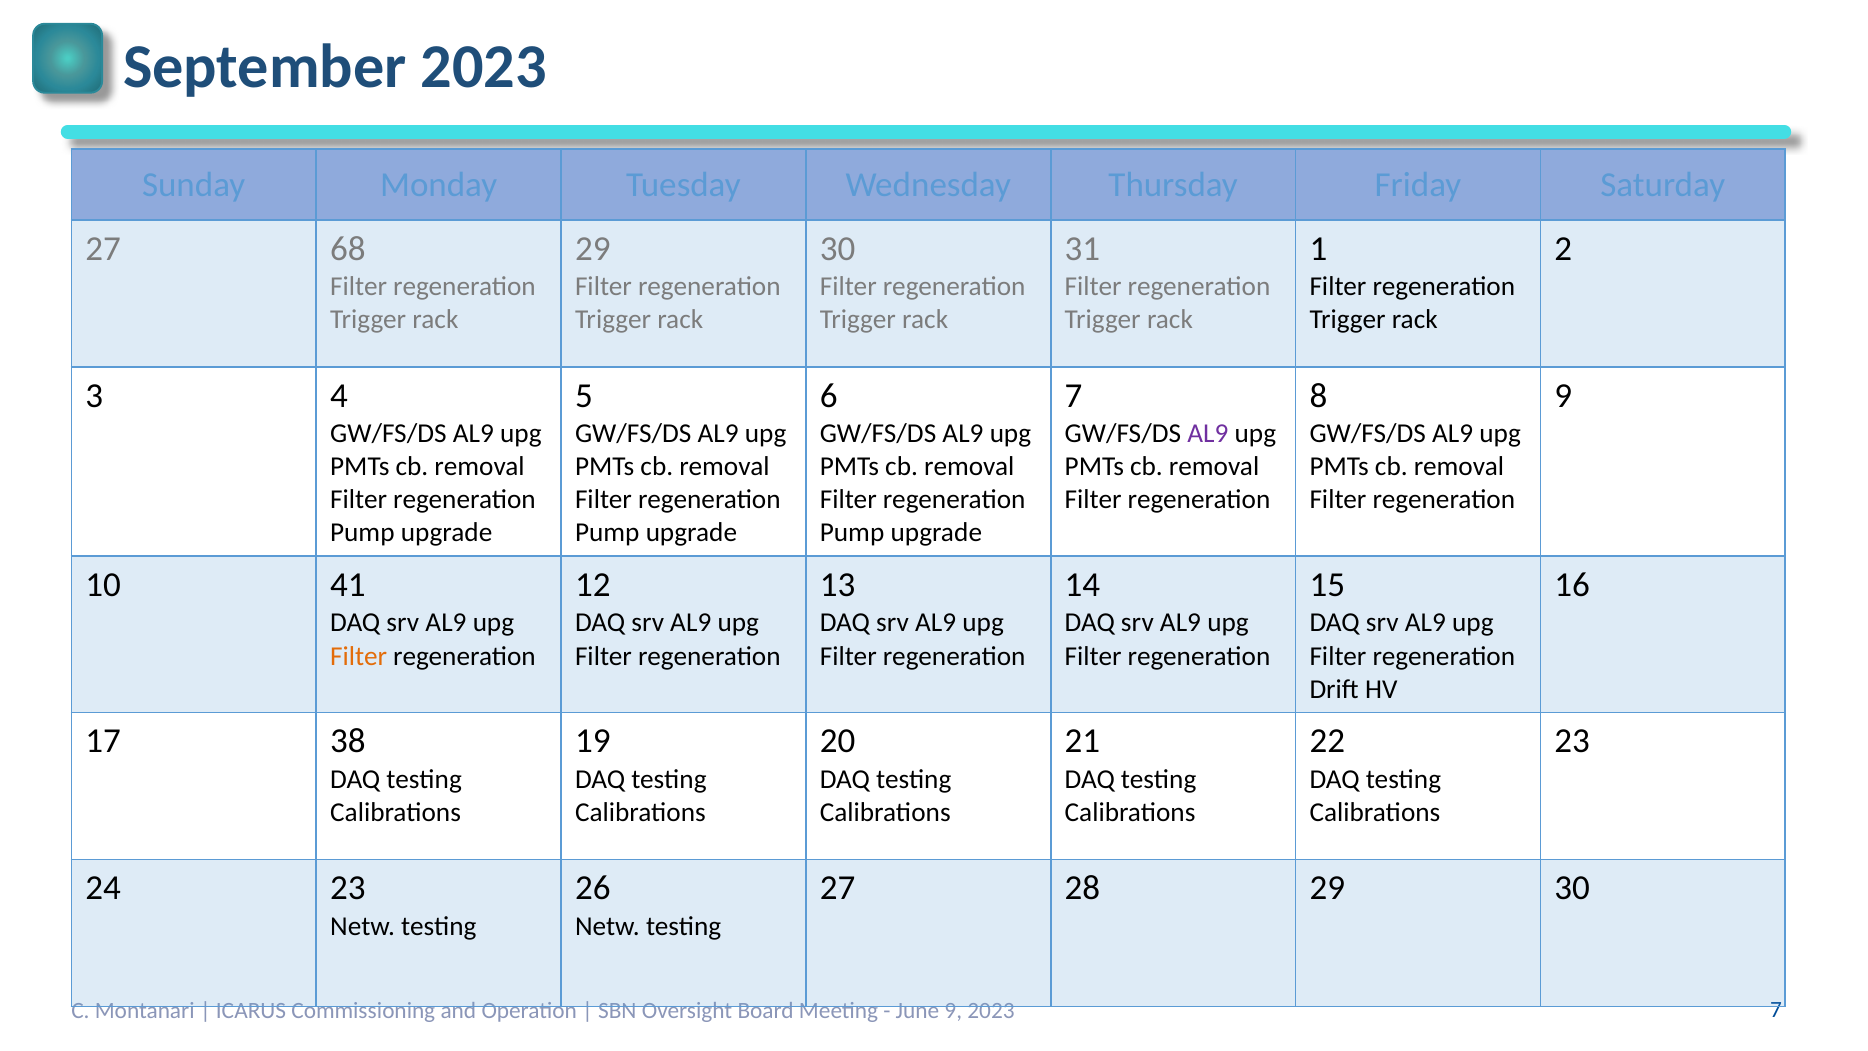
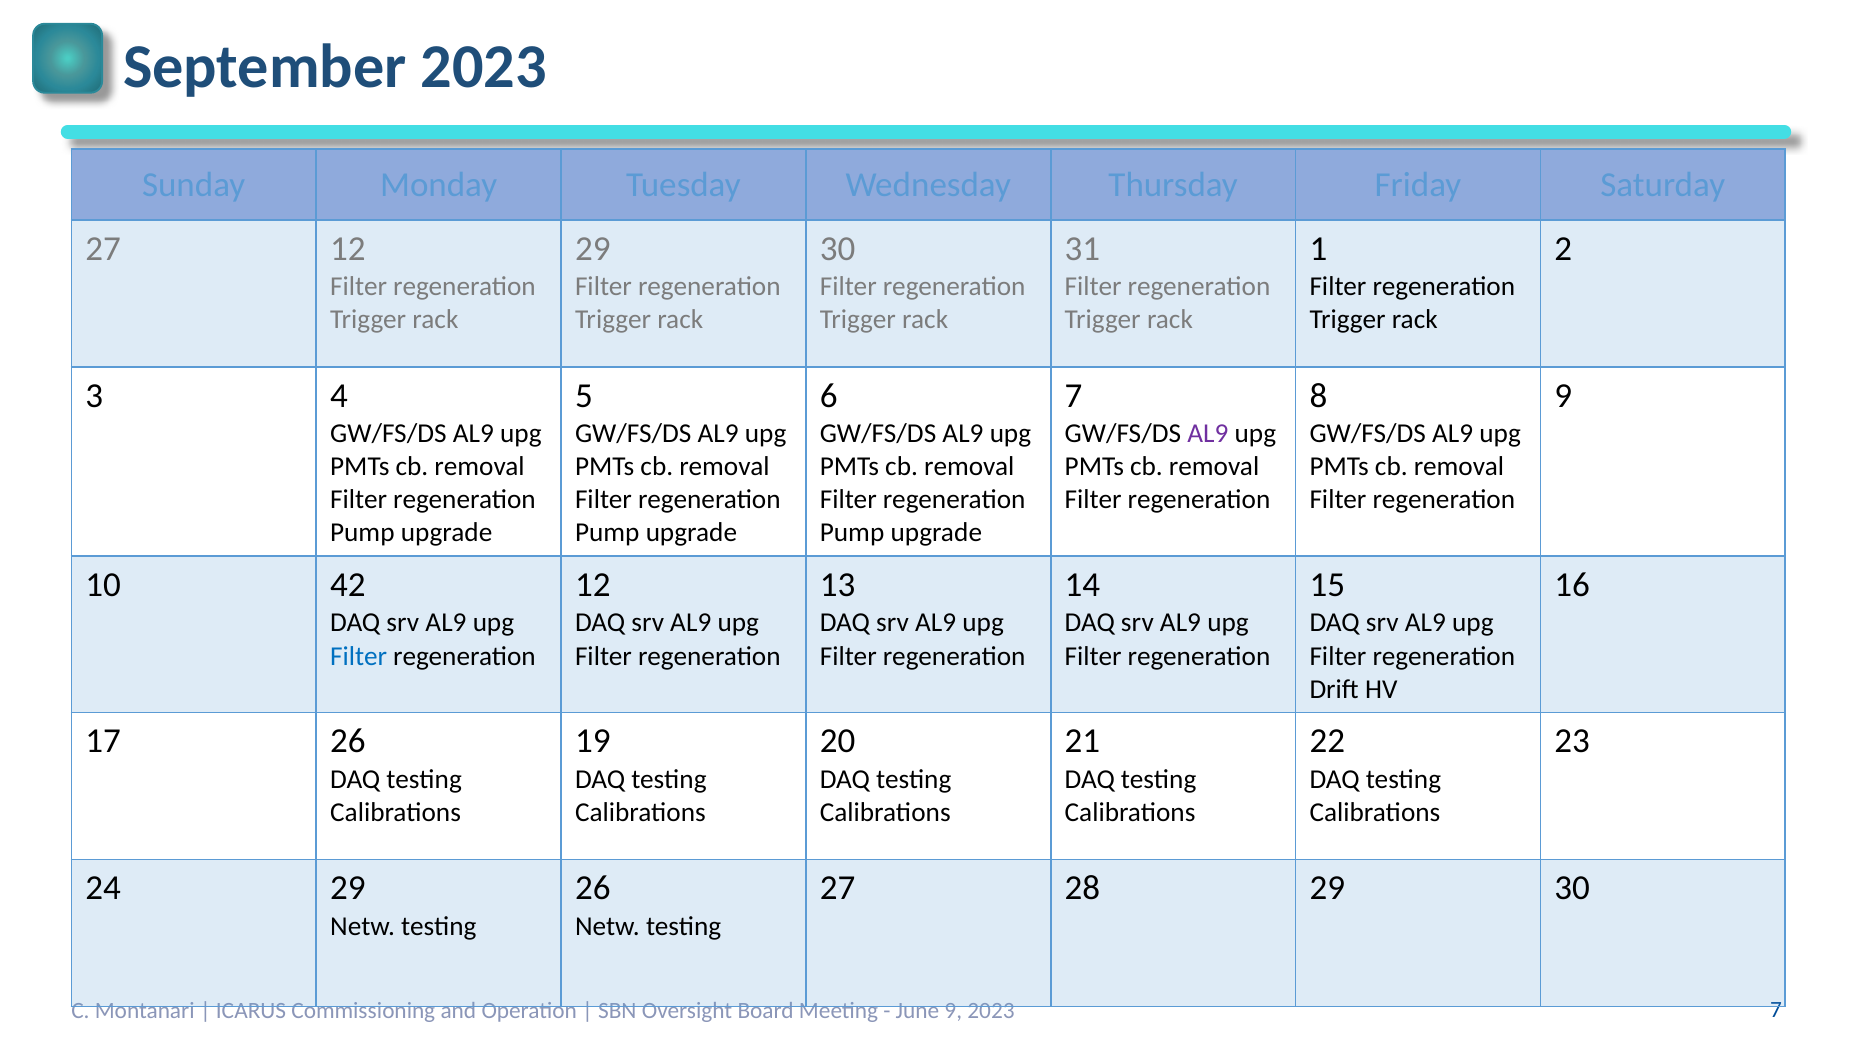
27 68: 68 -> 12 (348, 249)
41: 41 -> 42 (348, 585)
Filter colour: orange -> blue (359, 656)
17 38: 38 -> 26 (348, 741)
24 23: 23 -> 29 (348, 888)
